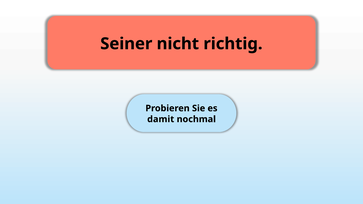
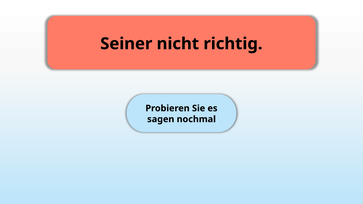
damit: damit -> sagen (161, 119)
